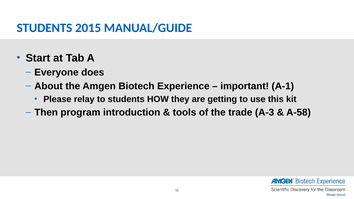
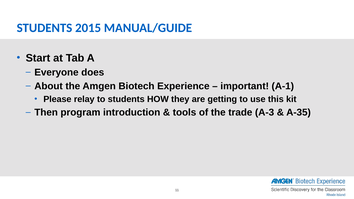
A-58: A-58 -> A-35 (299, 113)
